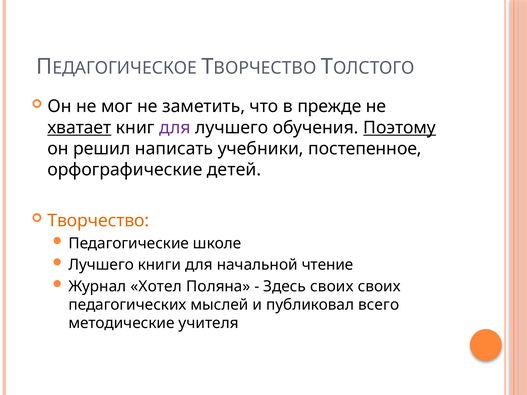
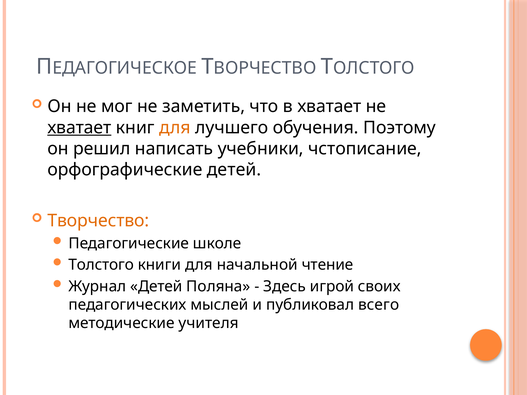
в прежде: прежде -> хватает (329, 107)
для colour: purple -> orange (175, 128)
Поэтому underline: present -> none (400, 128)
постепенное: постепенное -> чстописание (365, 149)
Лучшего: Лучшего -> Толстого (101, 265)
Журнал Хотел: Хотел -> Детей (156, 286)
Здесь своих: своих -> игрой (332, 286)
